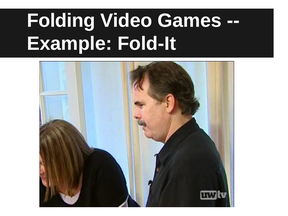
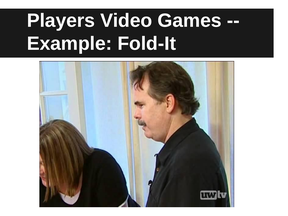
Folding: Folding -> Players (61, 20)
